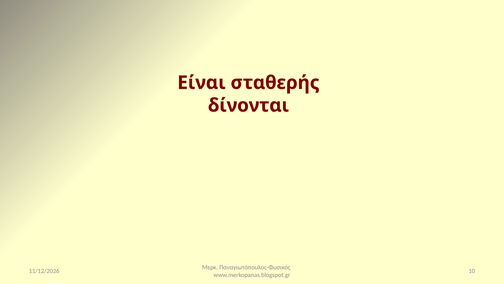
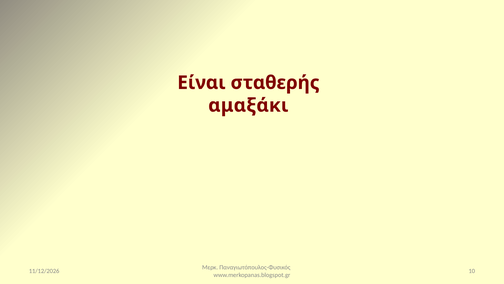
δίνονται: δίνονται -> αμαξάκι (248, 105)
